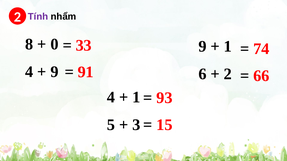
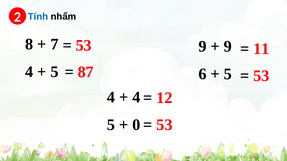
Tính colour: purple -> blue (38, 17)
0: 0 -> 7 (54, 44)
33: 33 -> 53 (84, 45)
1: 1 -> 9 (228, 47)
74: 74 -> 11 (261, 49)
9: 9 -> 5 (54, 72)
91: 91 -> 87 (86, 72)
2: 2 -> 5 (228, 74)
66: 66 -> 53 (261, 76)
1: 1 -> 4 (136, 98)
93: 93 -> 12 (164, 98)
3: 3 -> 0 (136, 125)
15: 15 -> 53 (164, 125)
